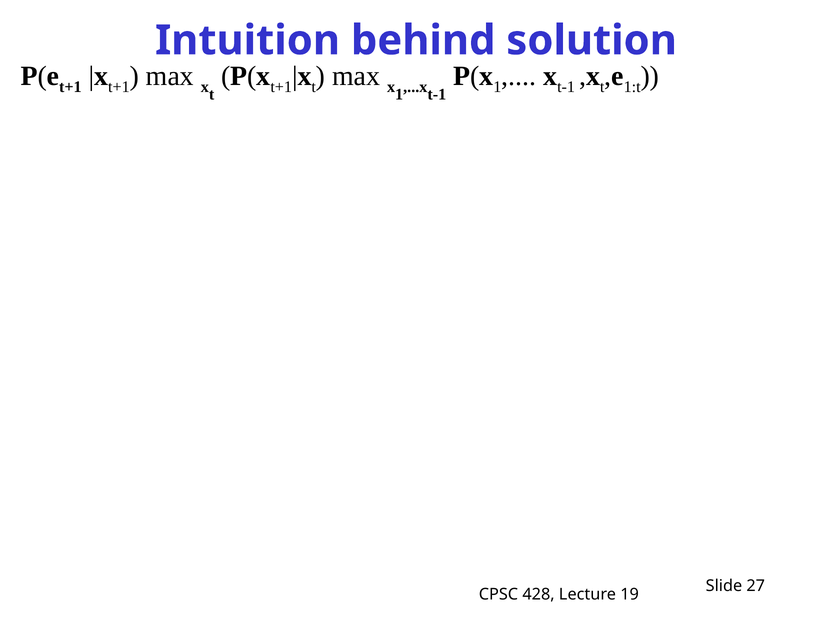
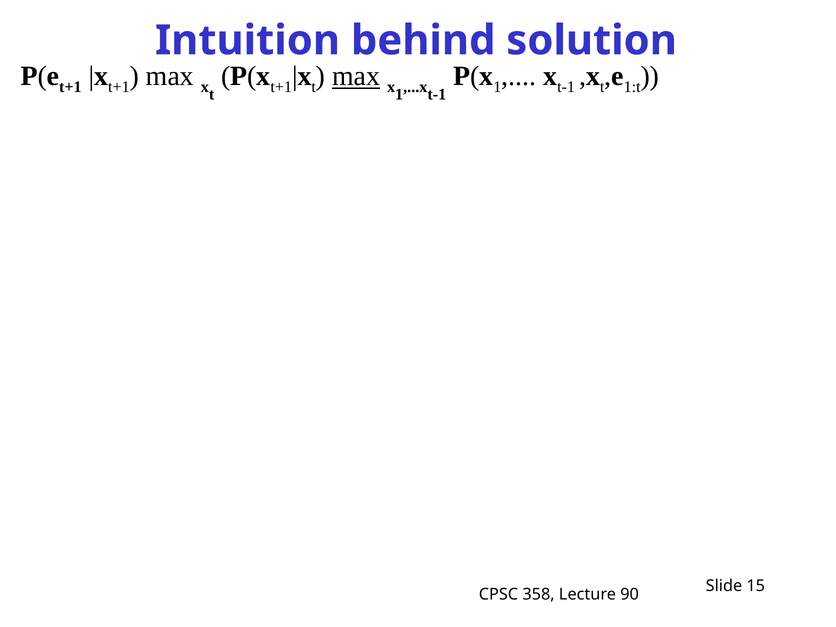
max underline: none -> present (356, 76)
27: 27 -> 15 (756, 586)
428: 428 -> 358 (539, 595)
19: 19 -> 90 (630, 595)
